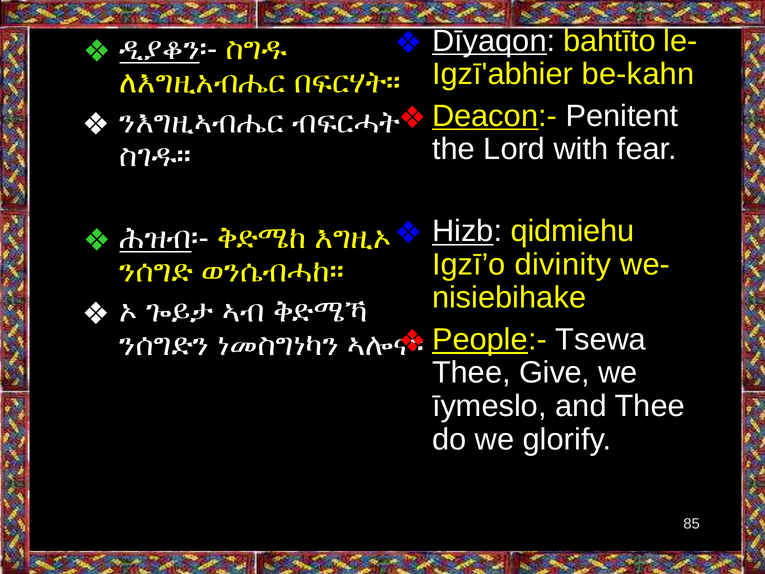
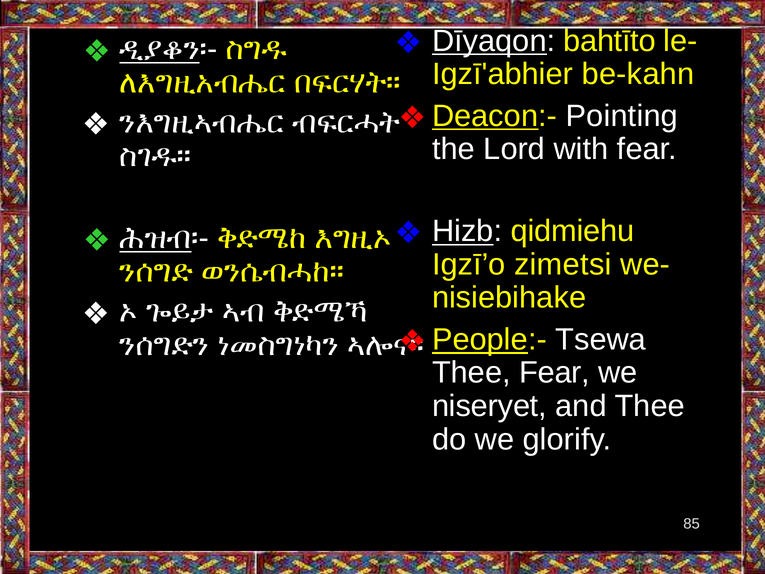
Penitent: Penitent -> Pointing (622, 116)
divinity: divinity -> zimetsi (563, 264)
Thee Give: Give -> Fear (555, 373)
īymeslo: īymeslo -> niseryet (489, 406)
